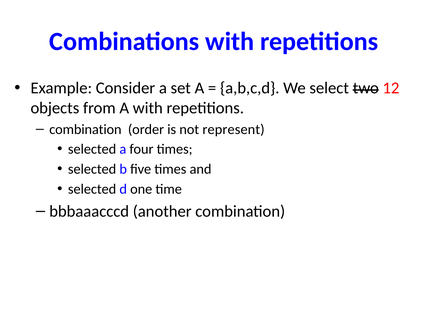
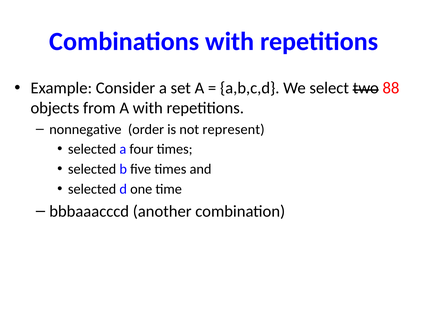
12: 12 -> 88 (391, 88)
combination: combination -> nonnegative (85, 129)
